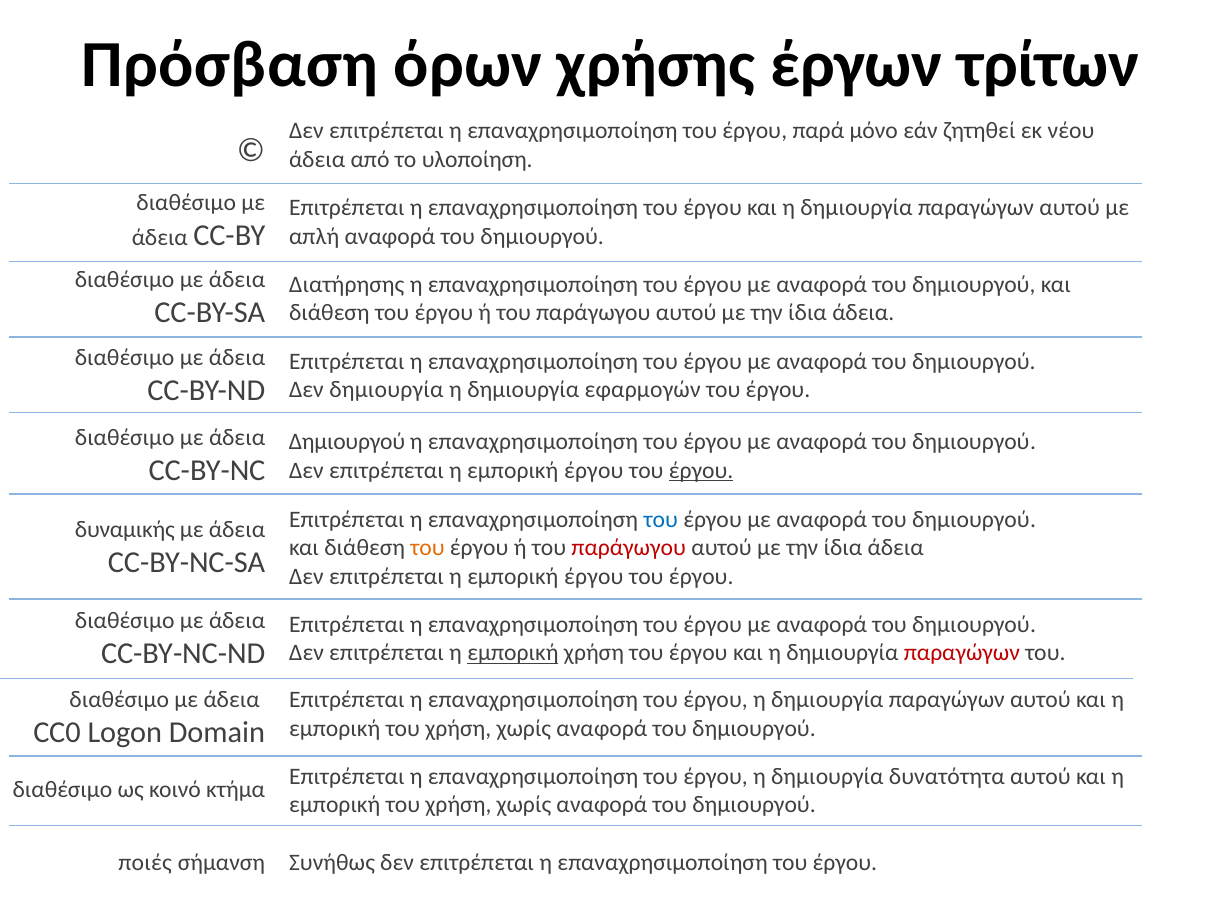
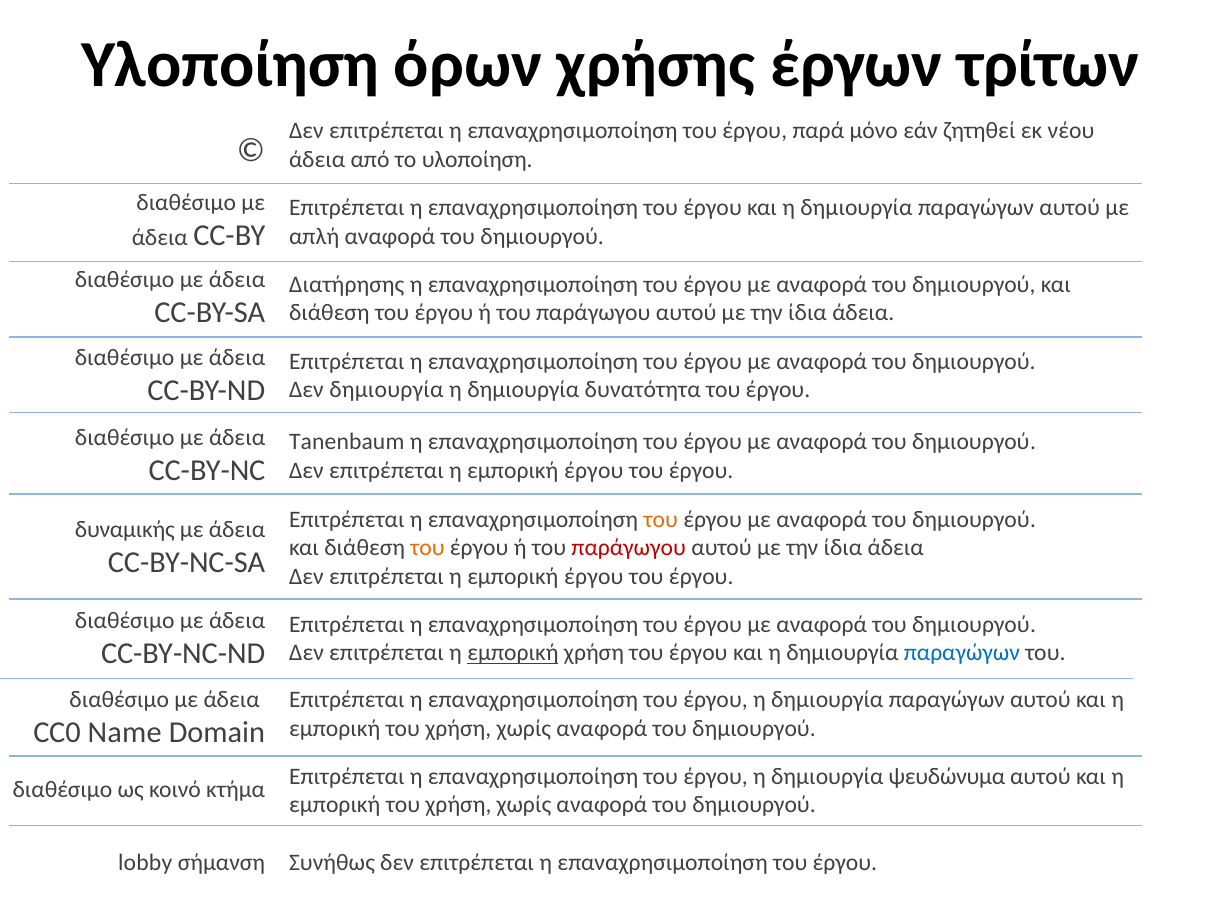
Πρόσβαση: Πρόσβαση -> Υλοποίηση (230, 65)
εφαρμογών: εφαρμογών -> δυνατότητα (643, 390)
Δημιουργού: Δημιουργού -> Tanenbaum (347, 442)
έργου underline: present -> none (701, 471)
του colour: blue -> orange (661, 520)
παραγώγων colour: red -> blue (962, 653)
Logon: Logon -> Name (125, 733)
δυνατότητα: δυνατότητα -> ψευδώνυμα (947, 777)
ποιές: ποιές -> lobby (145, 863)
